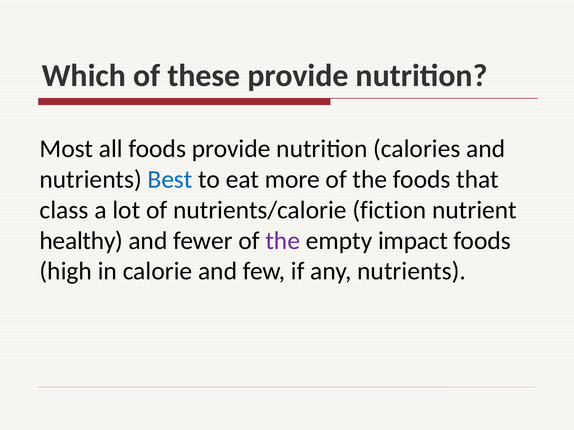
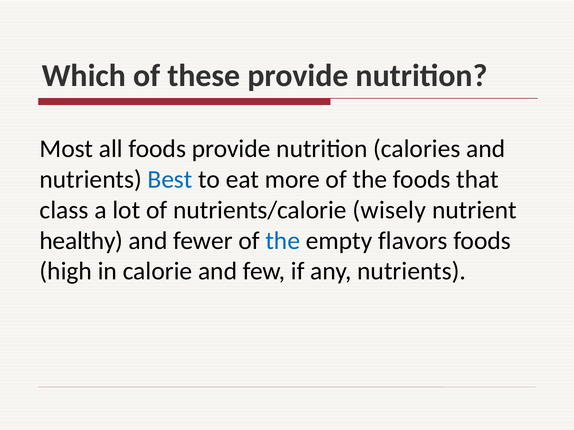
fiction: fiction -> wisely (389, 210)
the colour: purple -> blue (283, 241)
impact: impact -> flavors (413, 241)
